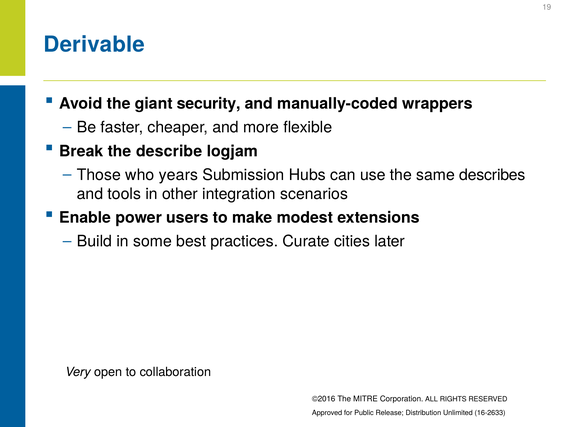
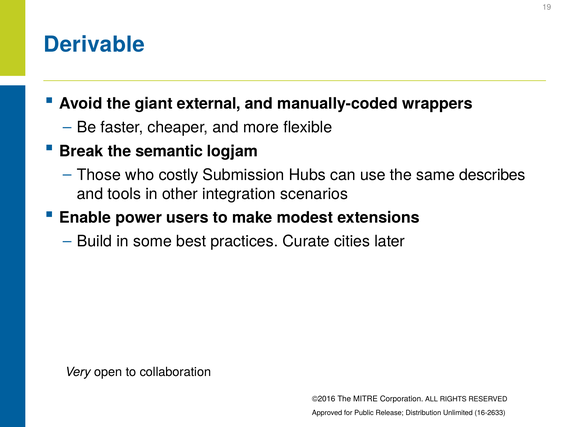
security: security -> external (209, 104)
describe: describe -> semantic (169, 151)
years: years -> costly (179, 175)
